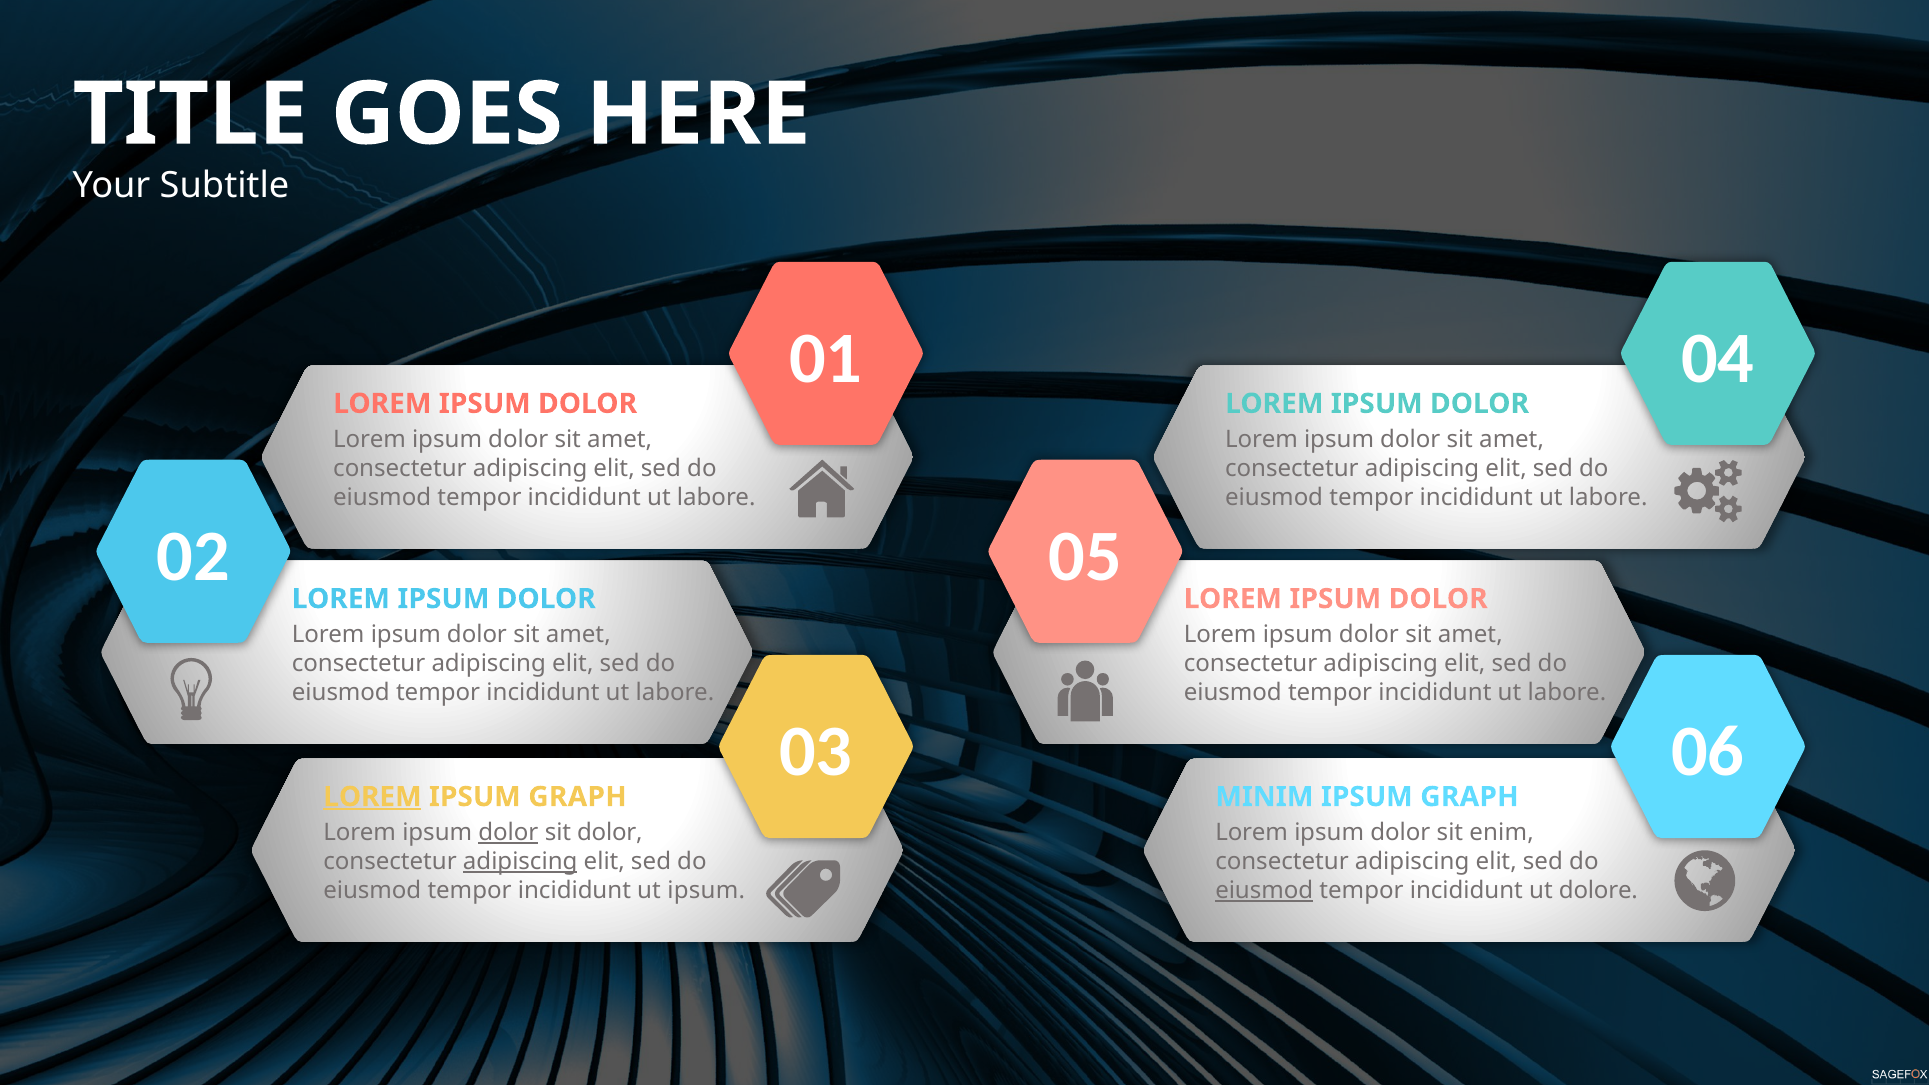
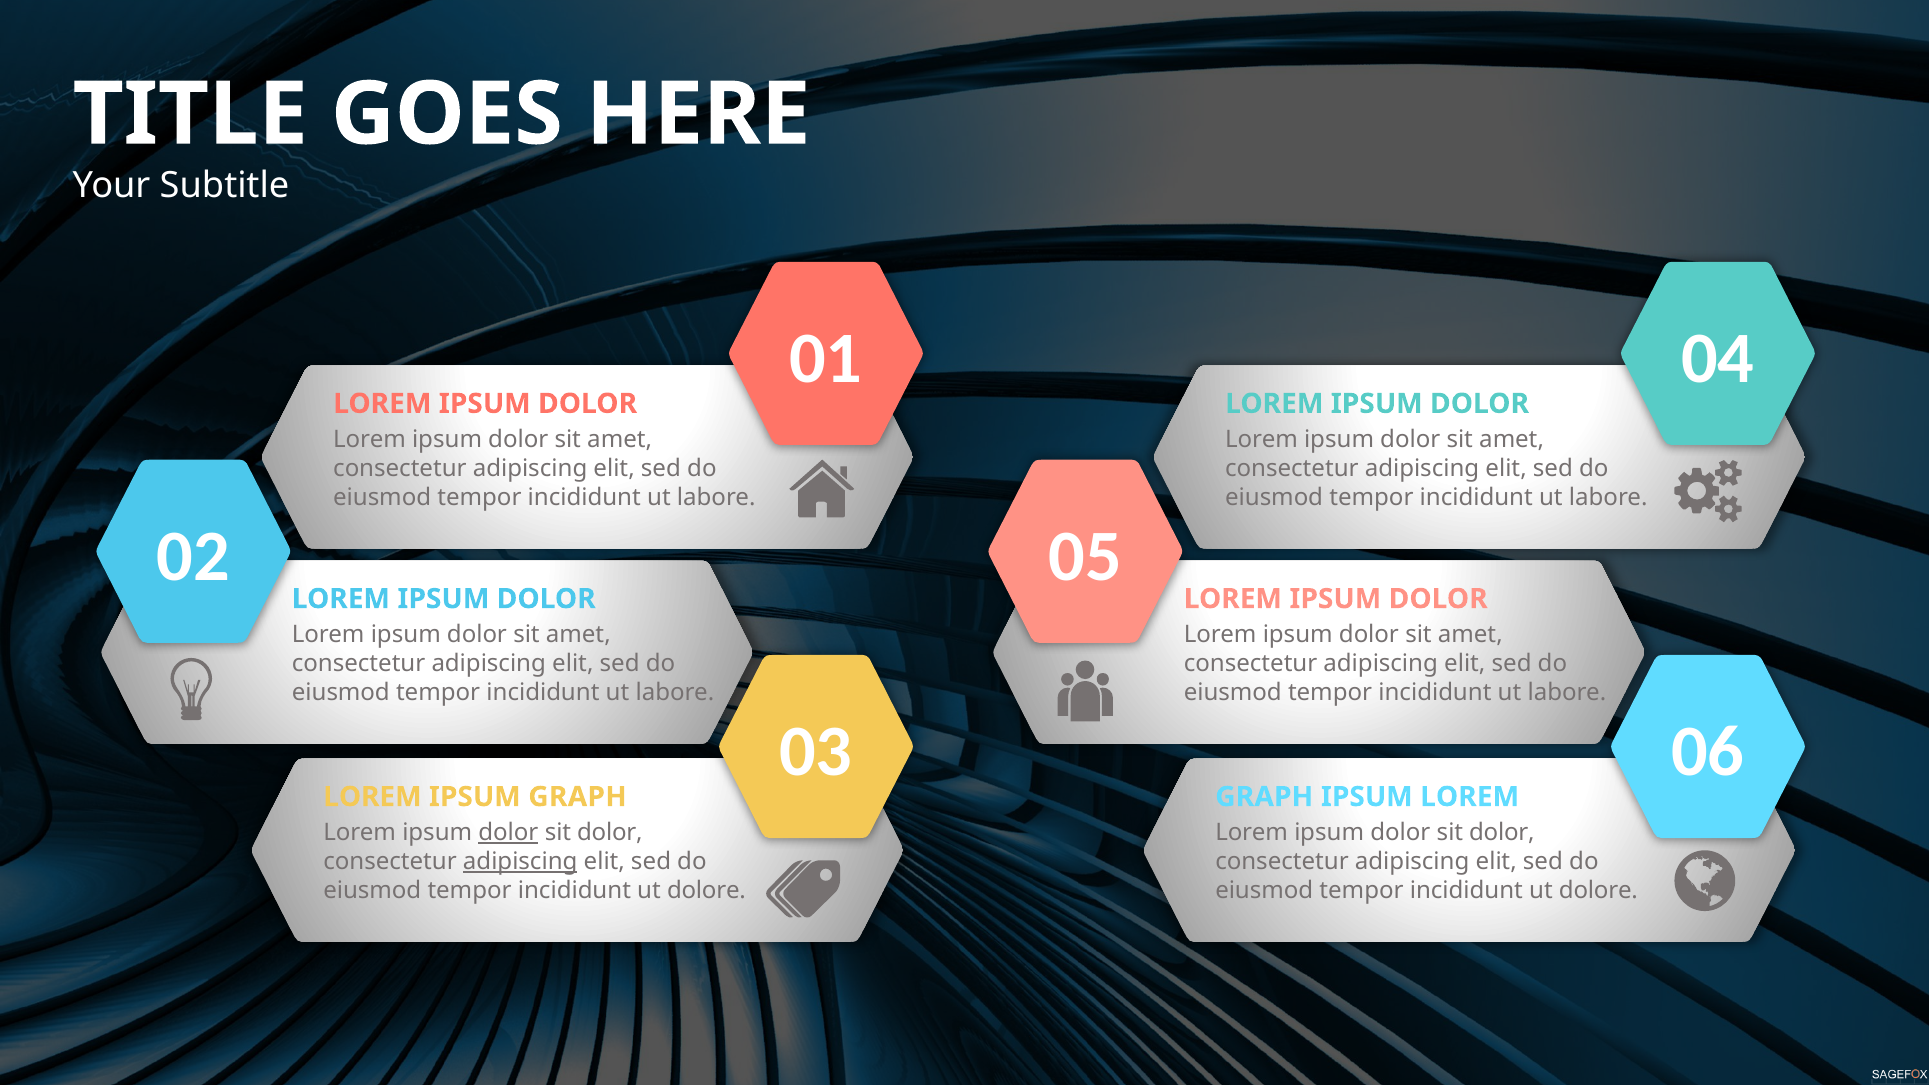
LOREM underline: present -> none (372, 797)
MINIM: MINIM -> GRAPH (1264, 797)
GRAPH: GRAPH -> LOREM (1470, 797)
enim: enim -> dolor (1502, 833)
ipsum: ipsum -> dolore (706, 891)
eiusmod underline: present -> none (1264, 891)
